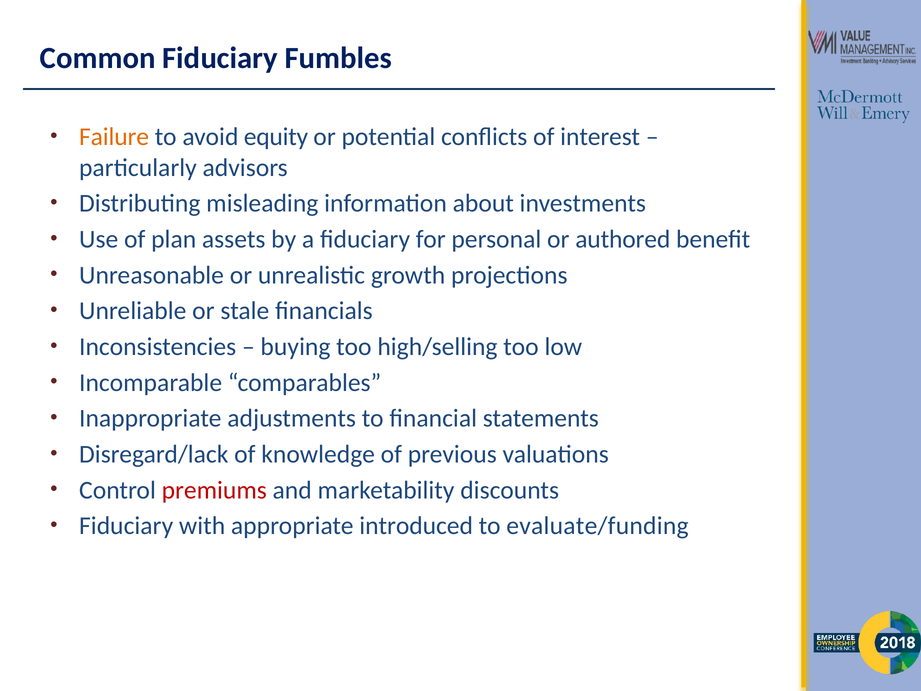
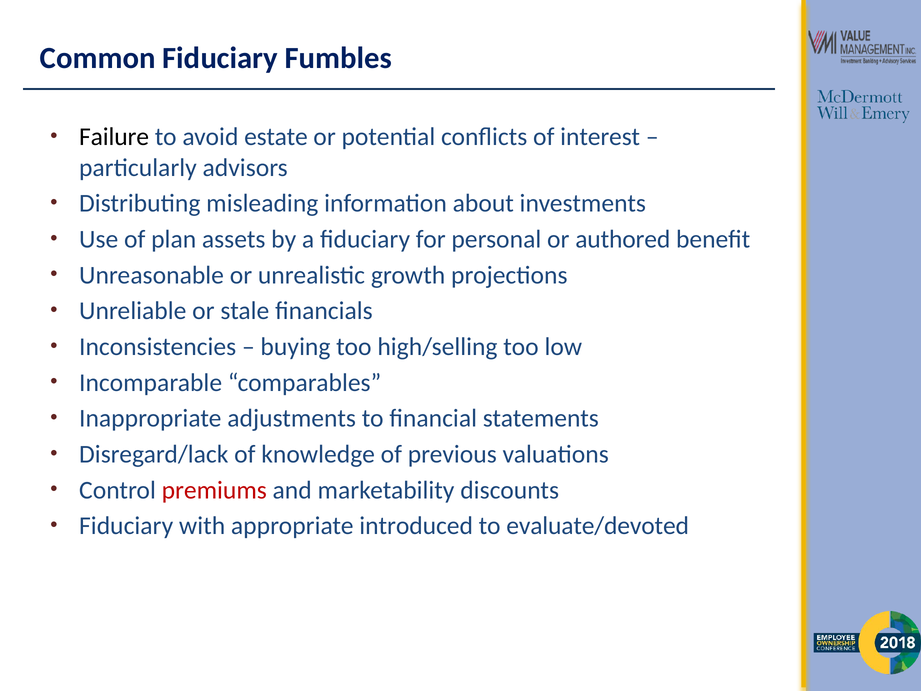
Failure colour: orange -> black (114, 137)
equity: equity -> estate (276, 137)
evaluate/funding: evaluate/funding -> evaluate/devoted (598, 526)
